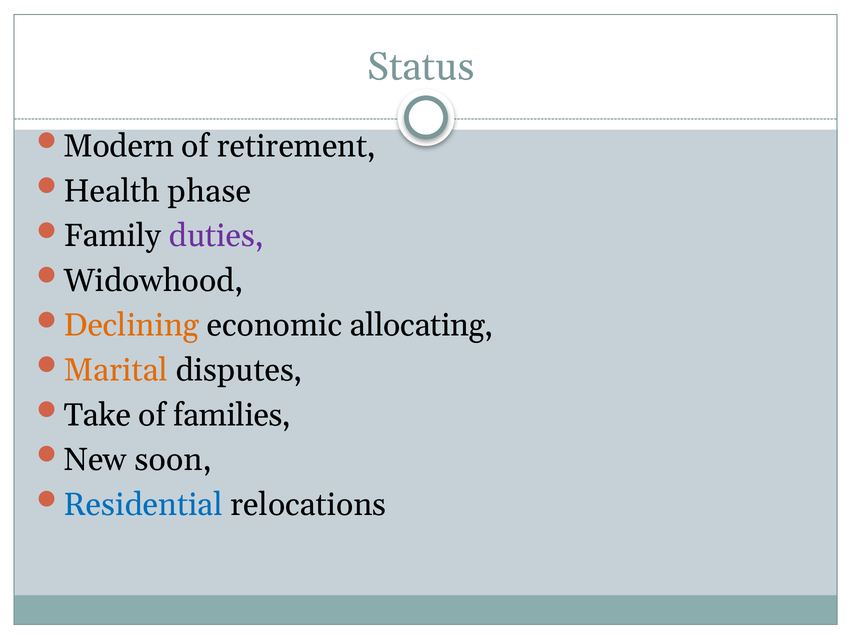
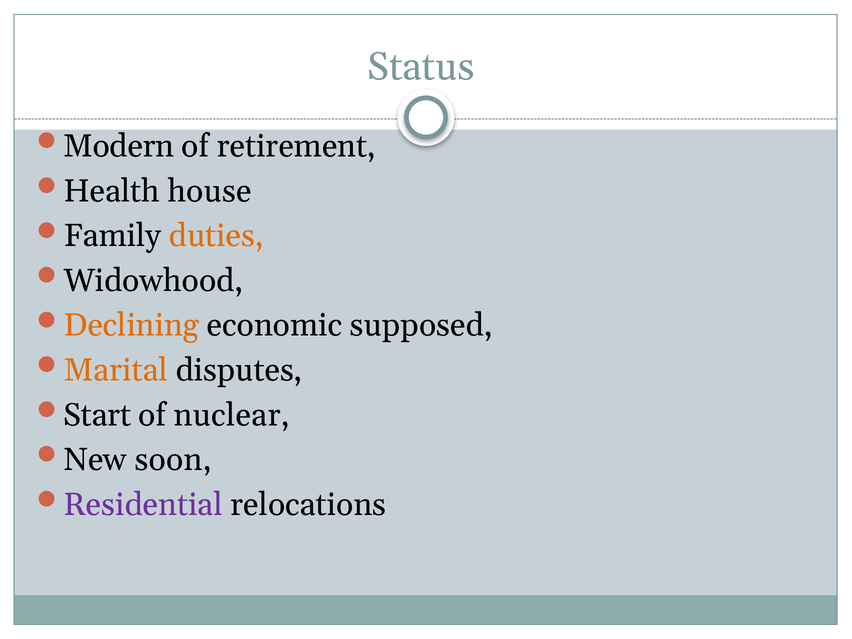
phase: phase -> house (210, 191)
duties colour: purple -> orange (216, 236)
allocating: allocating -> supposed (421, 325)
Take: Take -> Start (97, 415)
families: families -> nuclear (232, 415)
Residential colour: blue -> purple (143, 505)
